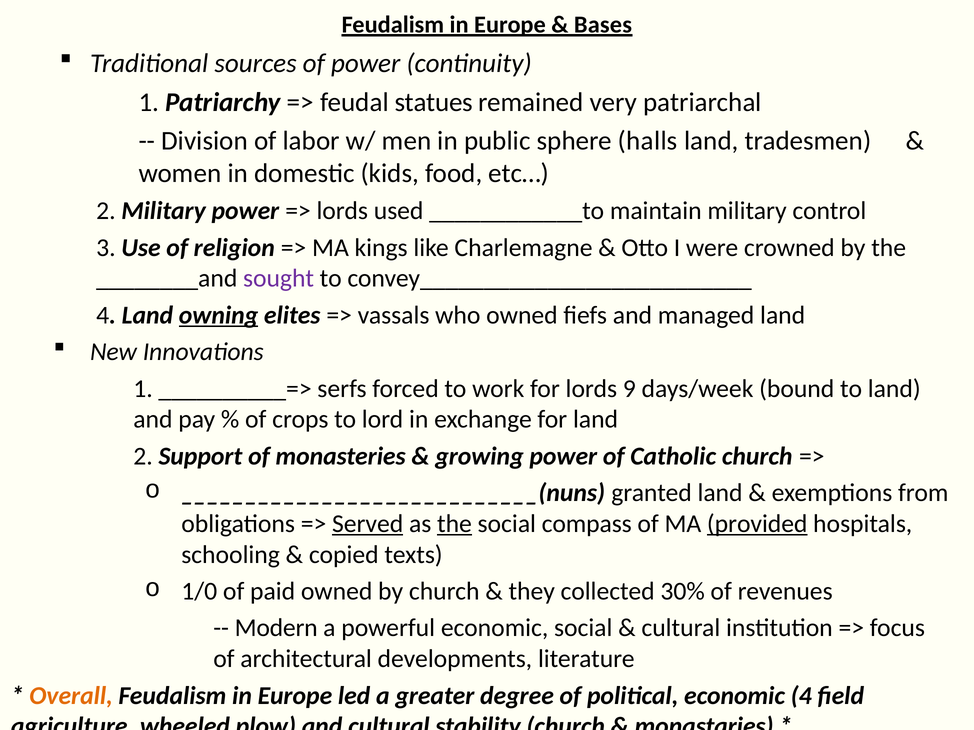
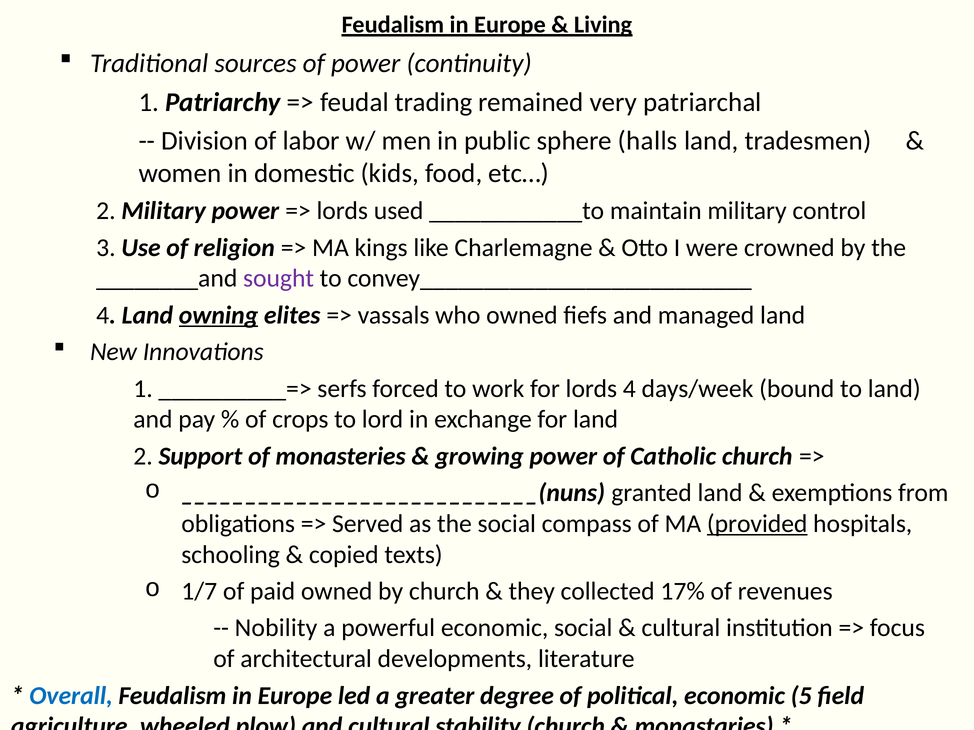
Bases: Bases -> Living (603, 25)
statues: statues -> trading (434, 102)
lords 9: 9 -> 4 (629, 389)
Served underline: present -> none (368, 524)
the underline: present -> none (454, 524)
1/0: 1/0 -> 1/7 (199, 592)
30%: 30% -> 17% (683, 592)
Modern: Modern -> Nobility (276, 628)
Overall colour: orange -> blue (71, 696)
economic 4: 4 -> 5 (801, 696)
